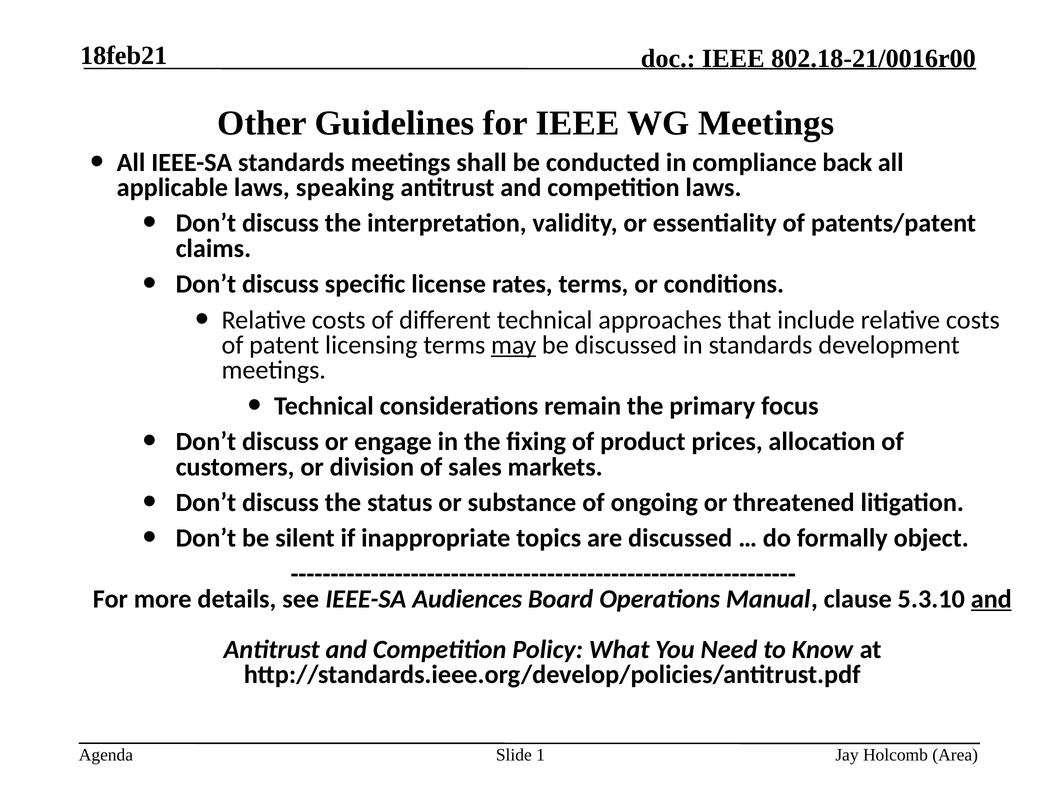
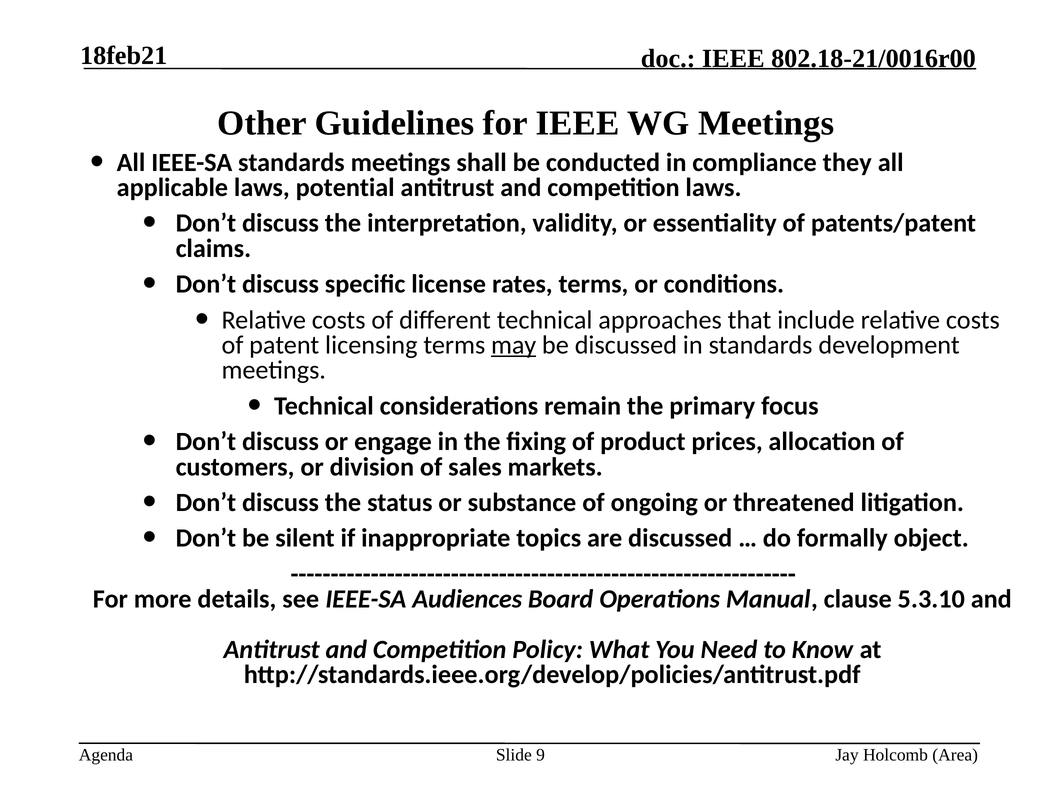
back: back -> they (847, 163)
speaking: speaking -> potential (345, 188)
and underline: present -> none (991, 600)
1: 1 -> 9 (541, 755)
